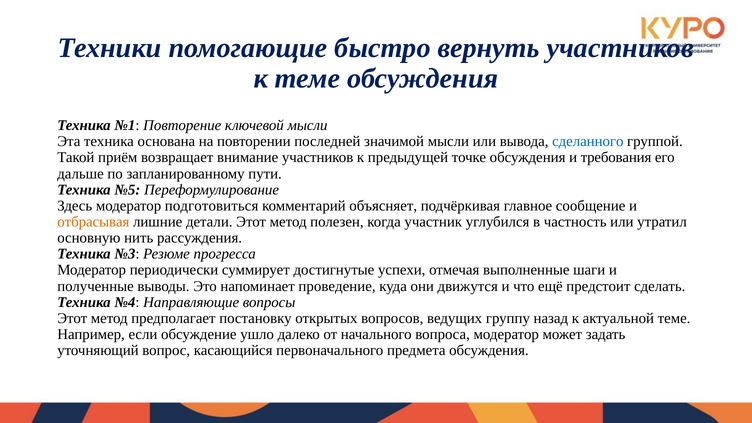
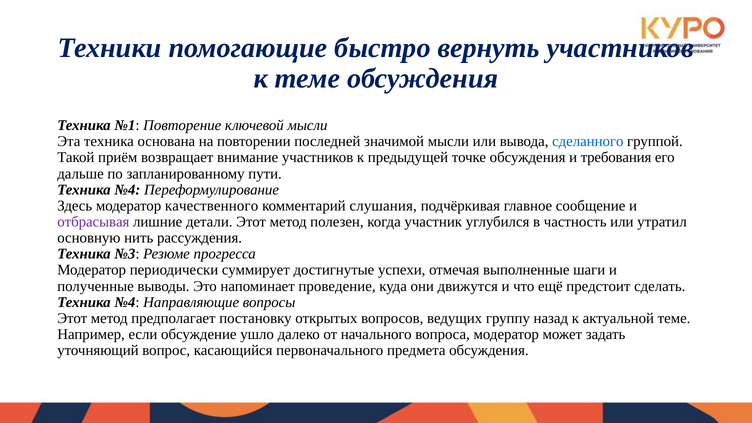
№5: №5 -> №4 (127, 190)
подготовиться: подготовиться -> качественного (212, 206)
объясняет: объясняет -> слушания (383, 206)
отбрасывая colour: orange -> purple (93, 222)
